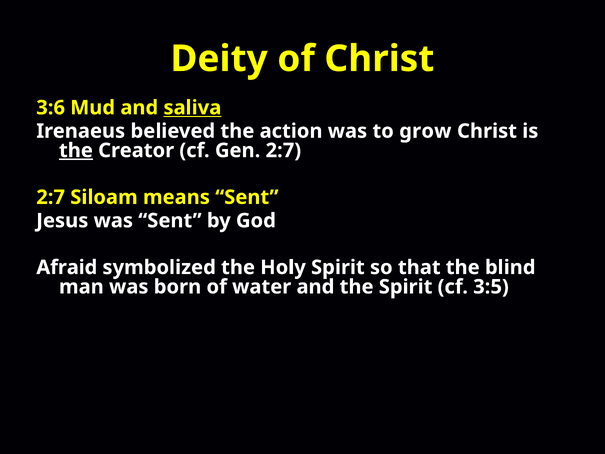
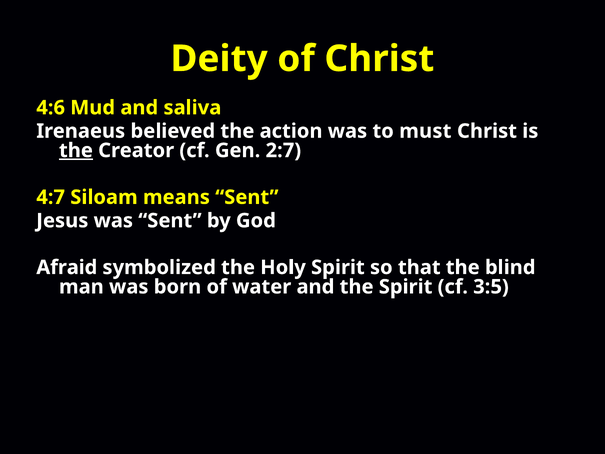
3:6: 3:6 -> 4:6 (51, 108)
saliva underline: present -> none (192, 108)
grow: grow -> must (425, 131)
2:7: 2:7 -> 4:7 (51, 197)
